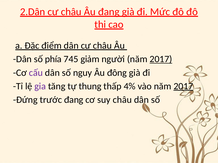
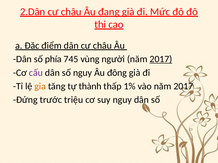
giảm: giảm -> vùng (90, 59)
gia colour: purple -> orange (40, 86)
thung: thung -> thành (90, 86)
4%: 4% -> 1% (130, 86)
2017 underline: present -> none (183, 86)
trước đang: đang -> triệu (74, 100)
suy châu: châu -> nguy (122, 100)
